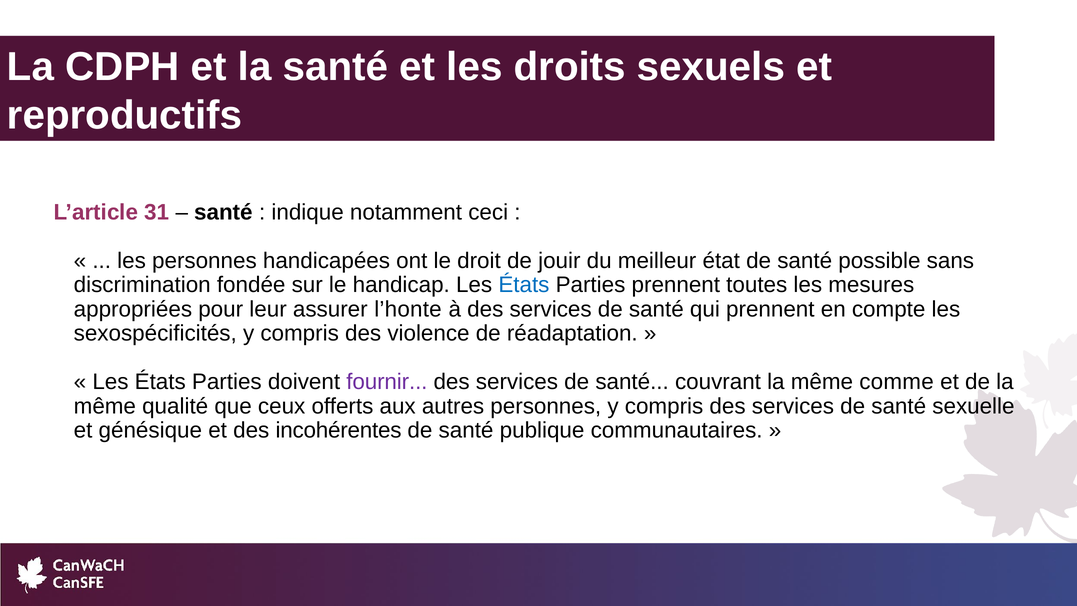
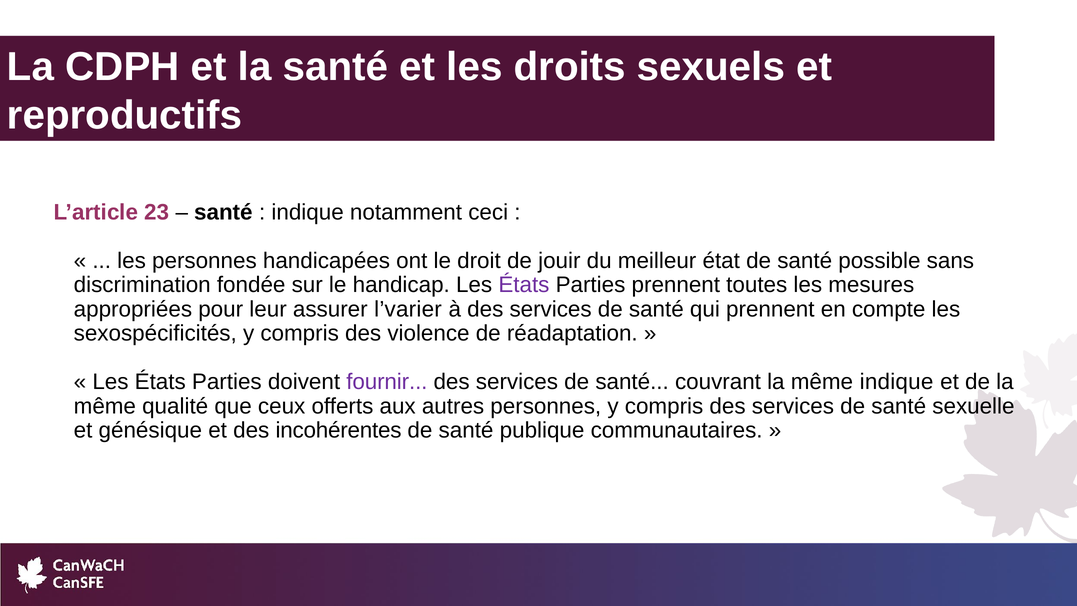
31: 31 -> 23 (157, 212)
États colour: blue -> purple (524, 285)
l’honte: l’honte -> l’varier (408, 309)
même comme: comme -> indique (897, 382)
